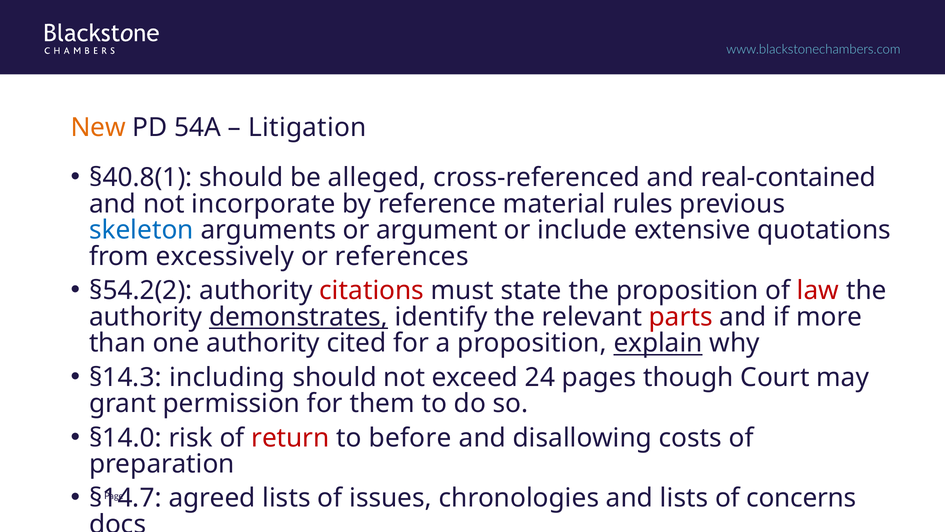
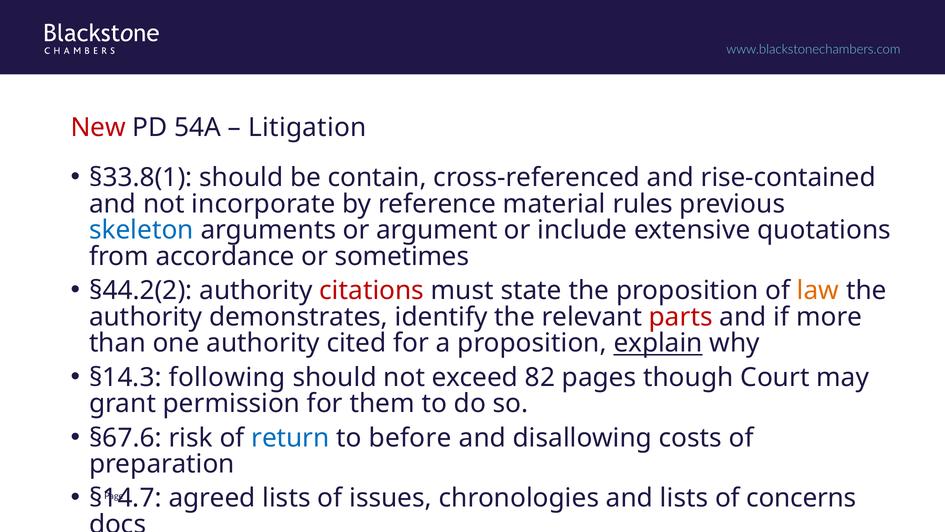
New colour: orange -> red (98, 128)
§40.8(1: §40.8(1 -> §33.8(1 (141, 178)
alleged: alleged -> contain (377, 178)
real-contained: real-contained -> rise-contained (788, 178)
excessively: excessively -> accordance (225, 256)
references: references -> sometimes (402, 256)
§54.2(2: §54.2(2 -> §44.2(2 (141, 291)
law colour: red -> orange (818, 291)
demonstrates underline: present -> none (298, 317)
including: including -> following (227, 377)
24: 24 -> 82 (540, 377)
§14.0: §14.0 -> §67.6 (125, 438)
return colour: red -> blue (290, 438)
